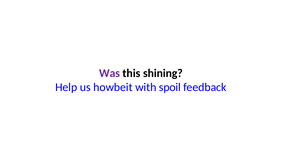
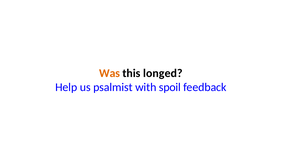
Was colour: purple -> orange (110, 73)
shining: shining -> longed (163, 73)
howbeit: howbeit -> psalmist (113, 87)
